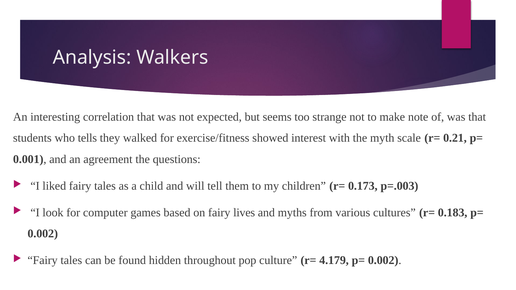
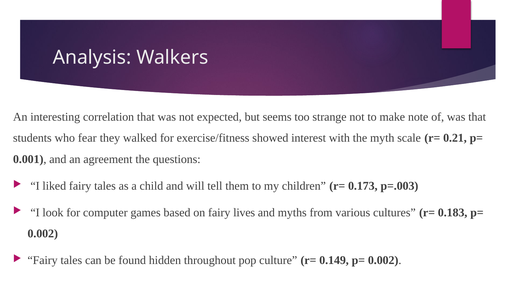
tells: tells -> fear (87, 138)
4.179: 4.179 -> 0.149 (334, 261)
